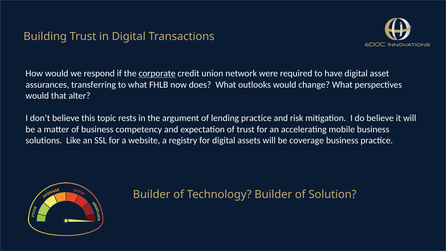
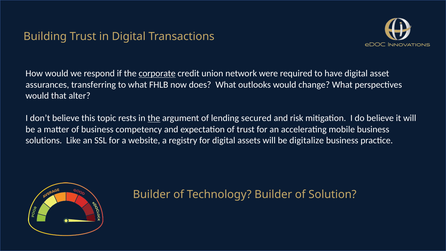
the underline: none -> present (154, 118)
lending practice: practice -> secured (256, 118)
coverage: coverage -> digitalize (307, 140)
